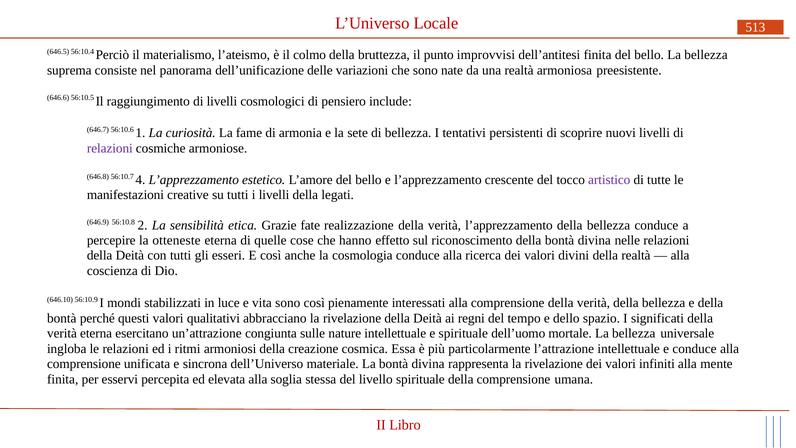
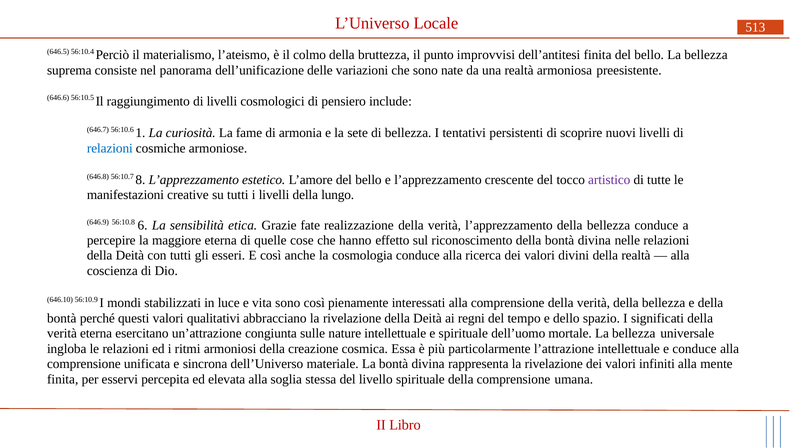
relazioni colour: purple -> blue (110, 148)
4: 4 -> 8 (140, 180)
legati: legati -> lungo (338, 195)
2: 2 -> 6 (143, 226)
otteneste: otteneste -> maggiore (177, 241)
